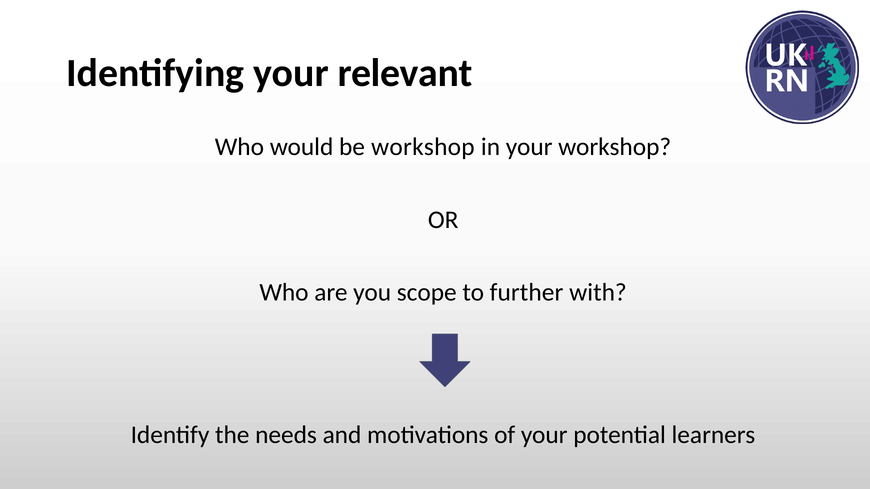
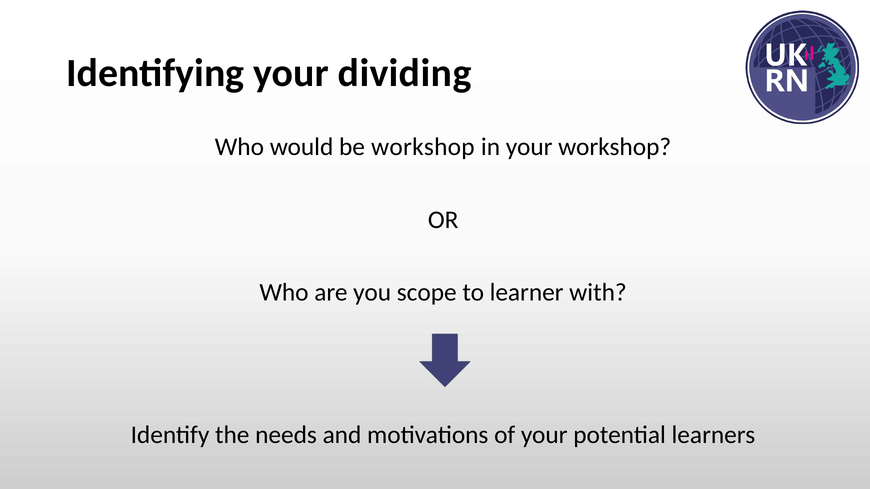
relevant: relevant -> dividing (405, 73)
further: further -> learner (527, 293)
